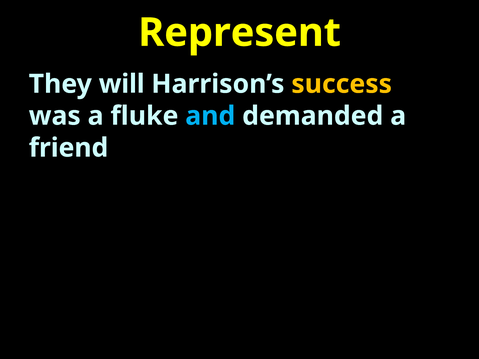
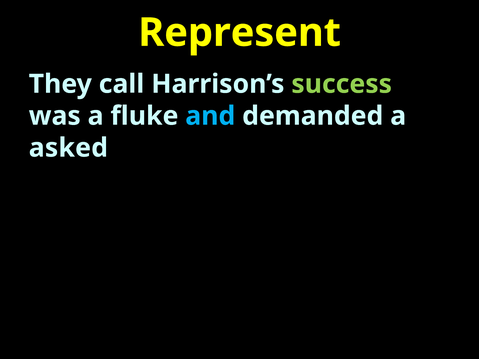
will: will -> call (122, 84)
success colour: yellow -> light green (342, 84)
friend: friend -> asked (68, 148)
